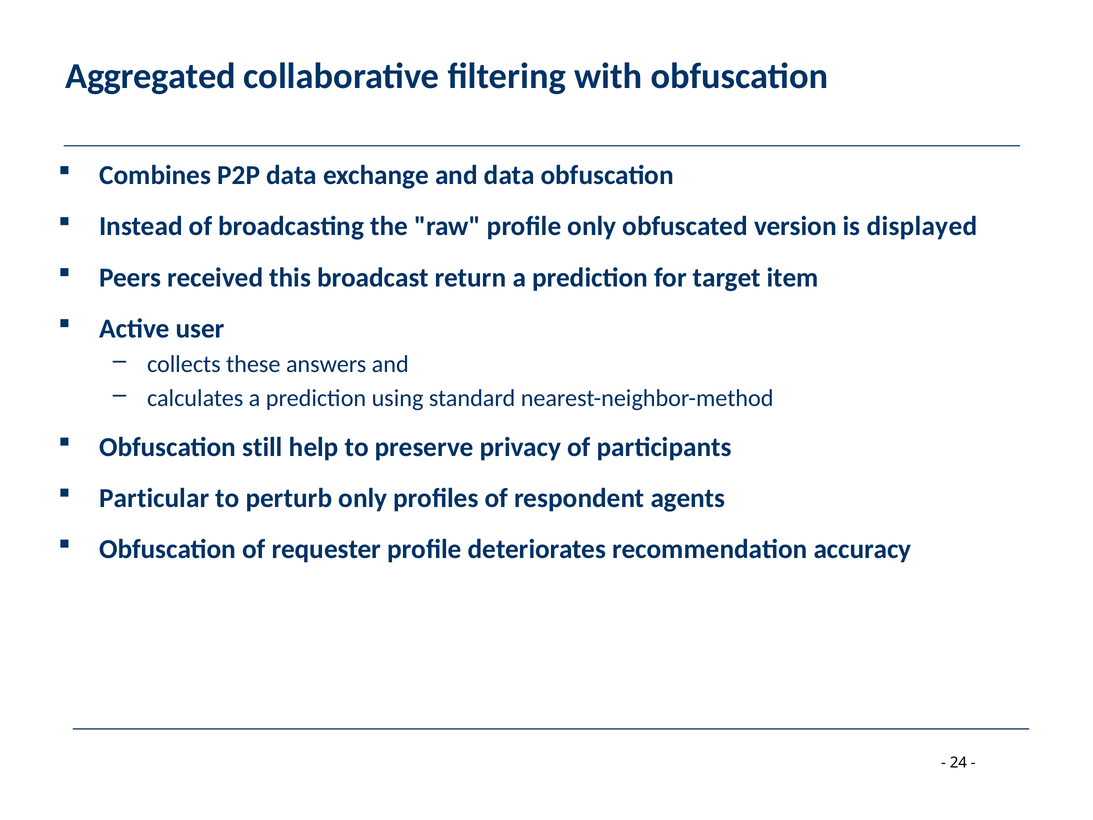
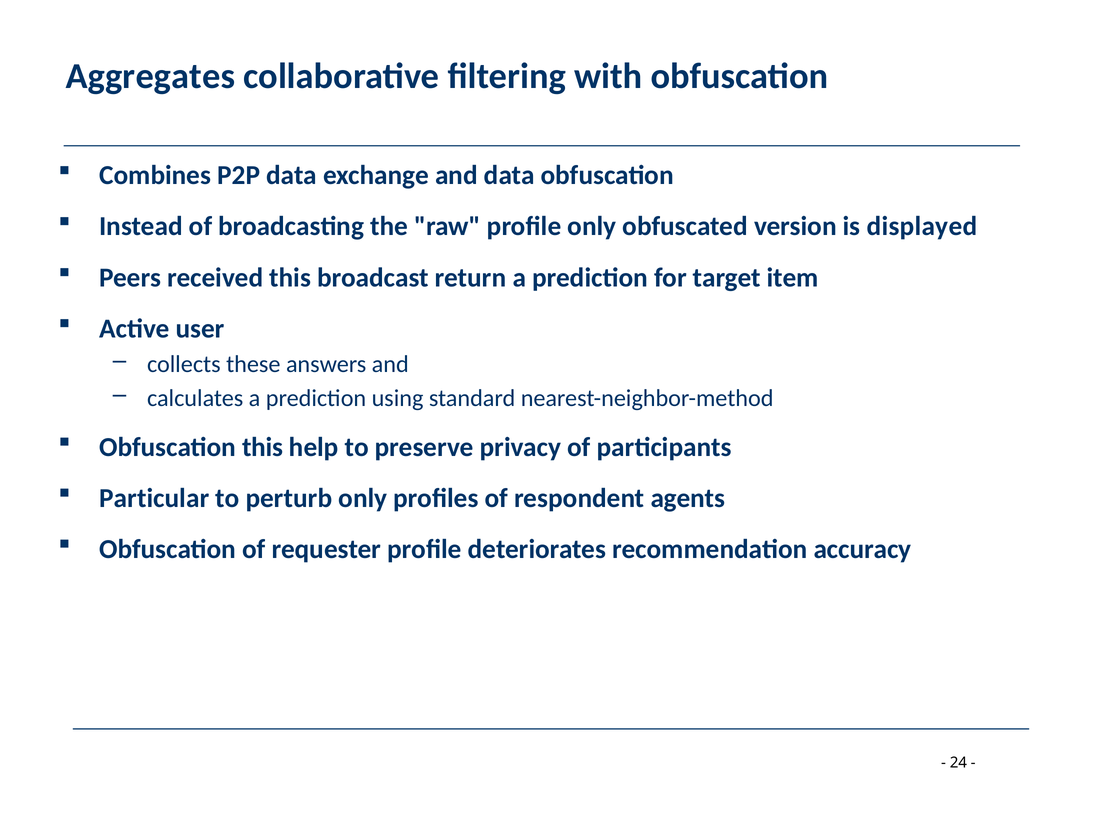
Aggregated: Aggregated -> Aggregates (150, 76)
Obfuscation still: still -> this (263, 447)
